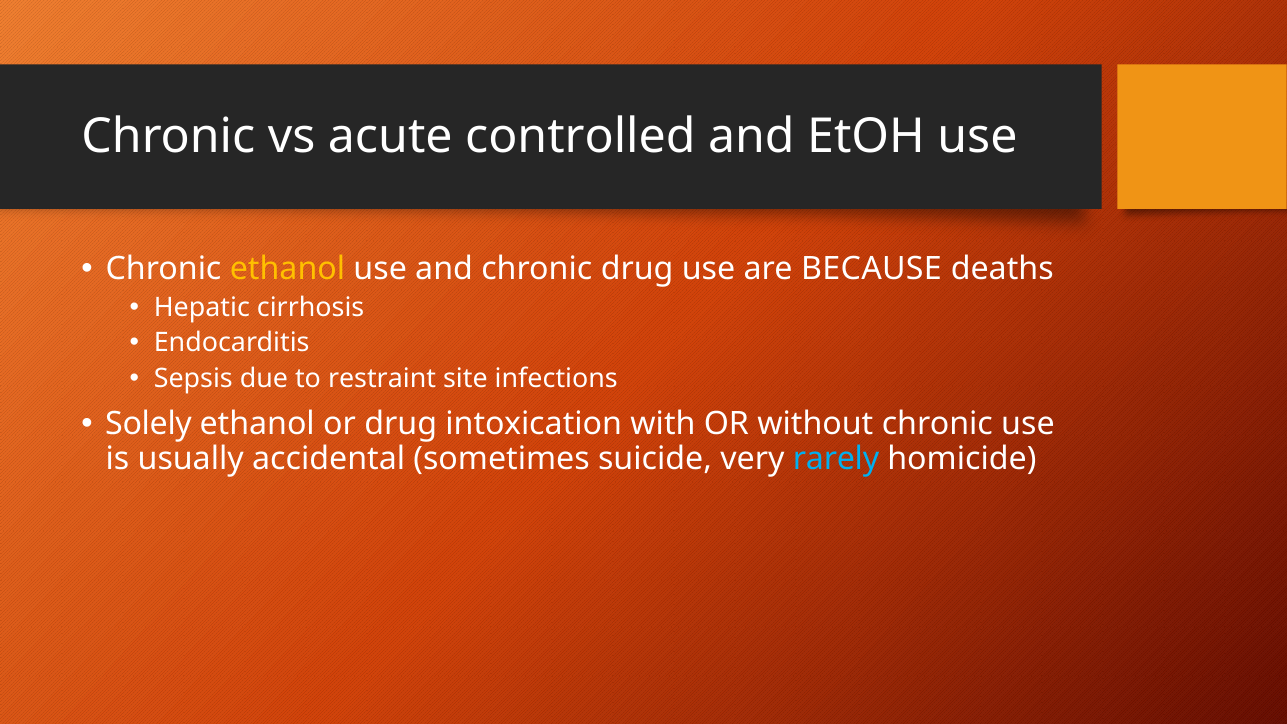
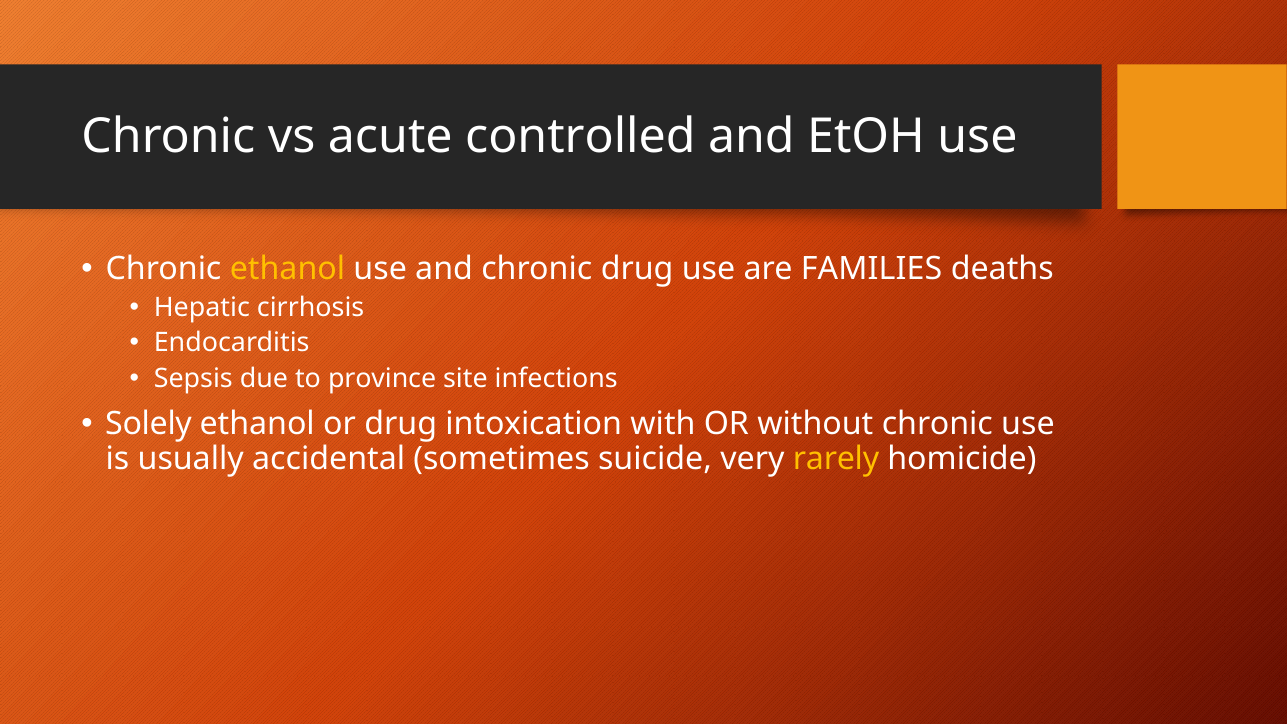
BECAUSE: BECAUSE -> FAMILIES (872, 269)
restraint: restraint -> province (382, 379)
rarely colour: light blue -> yellow (836, 459)
